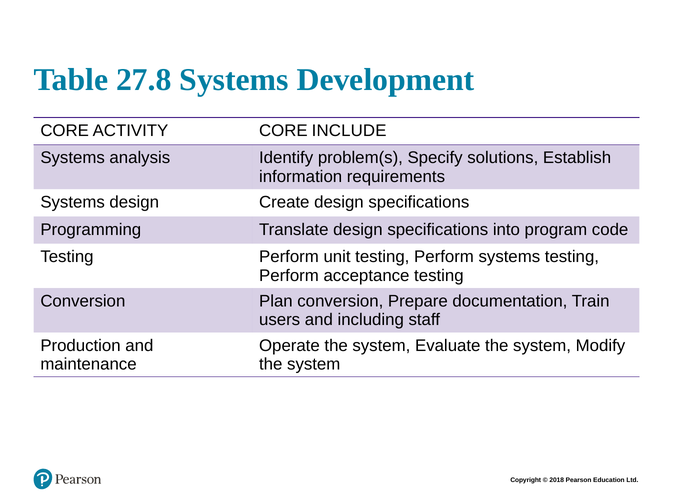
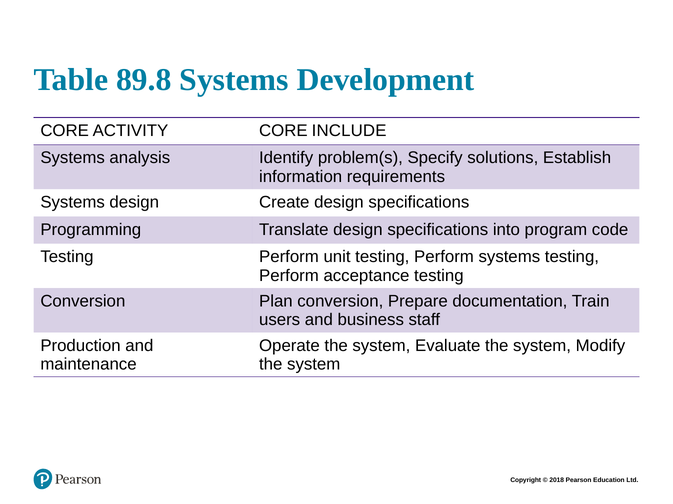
27.8: 27.8 -> 89.8 (144, 80)
including: including -> business (371, 320)
